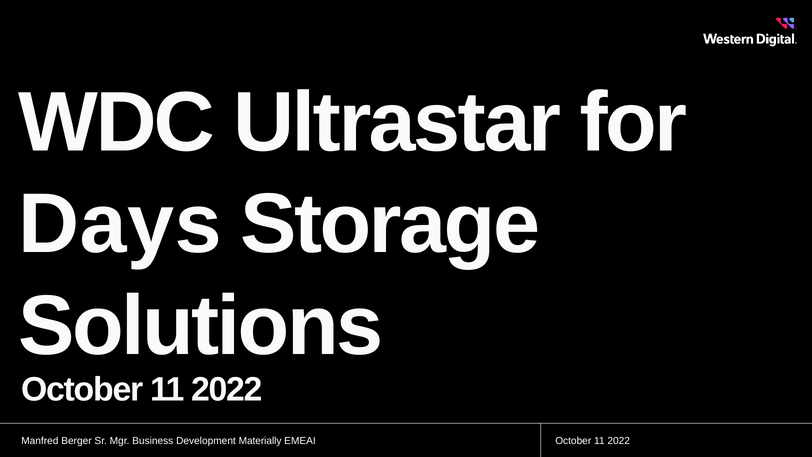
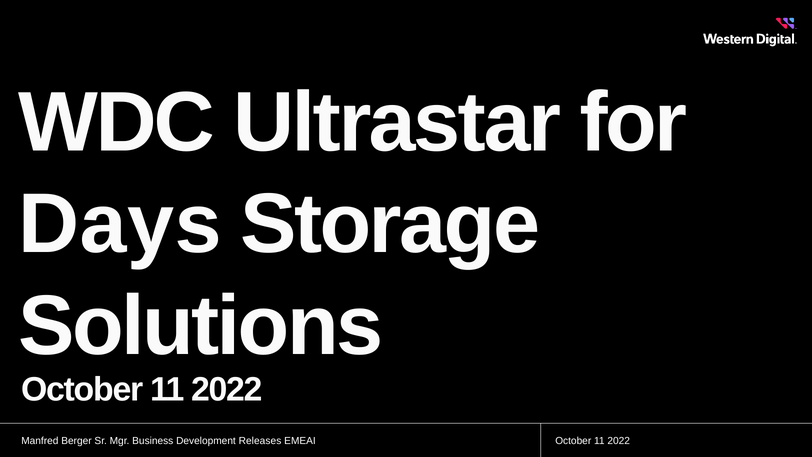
Materially: Materially -> Releases (260, 441)
